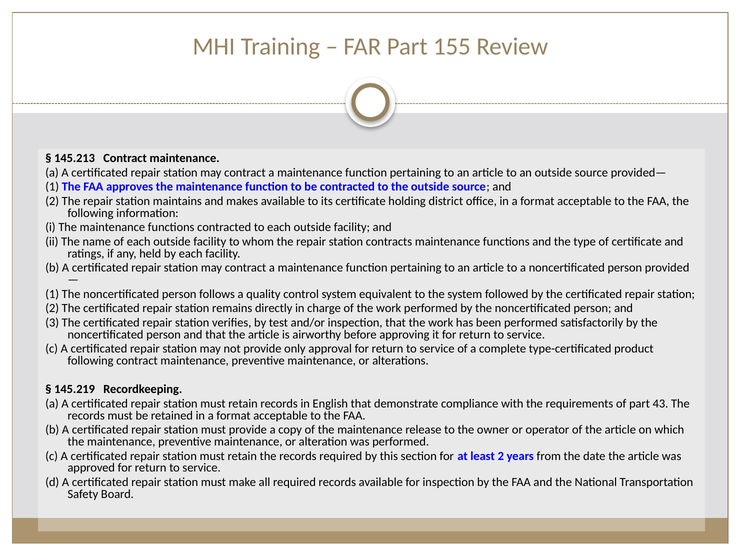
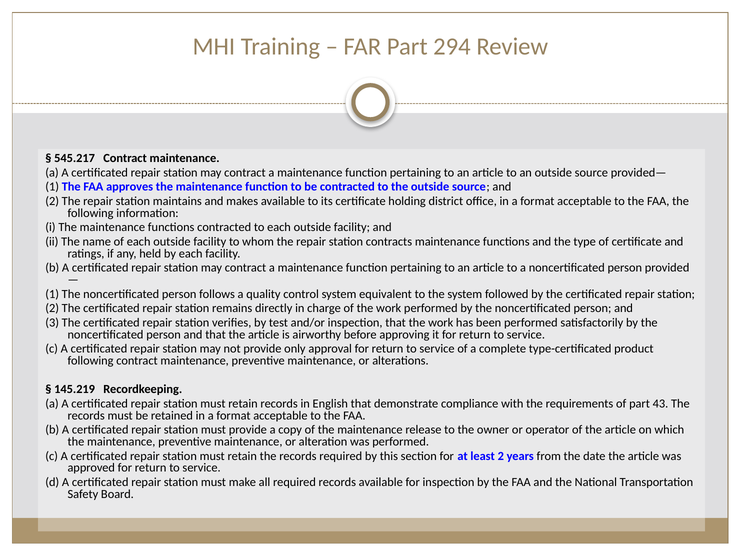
155: 155 -> 294 (452, 46)
145.213: 145.213 -> 545.217 (75, 158)
